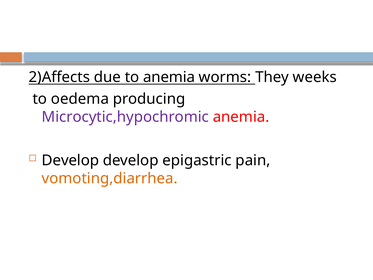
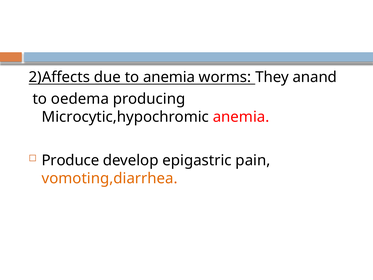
weeks: weeks -> anand (315, 77)
Microcytic,hypochromic colour: purple -> black (125, 117)
Develop: Develop -> Produce (70, 160)
